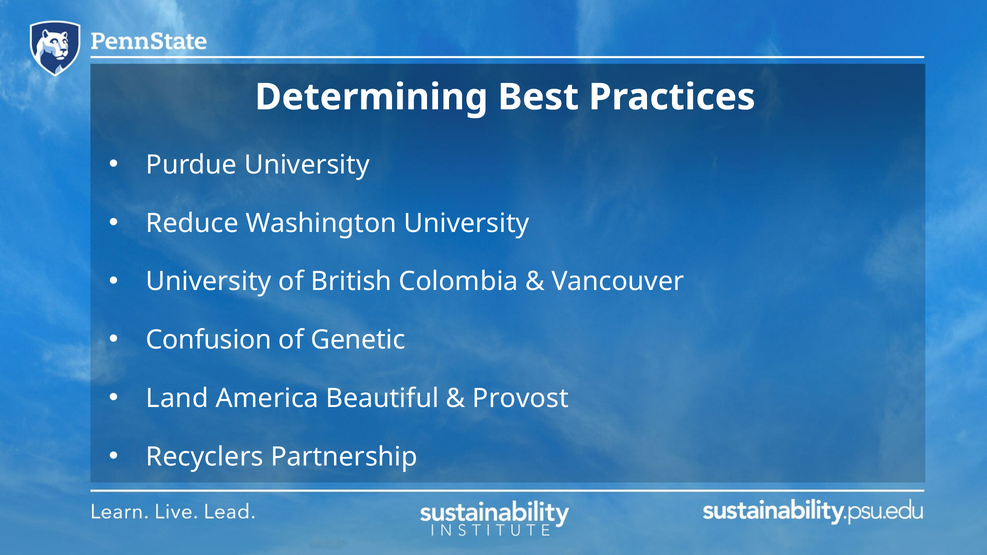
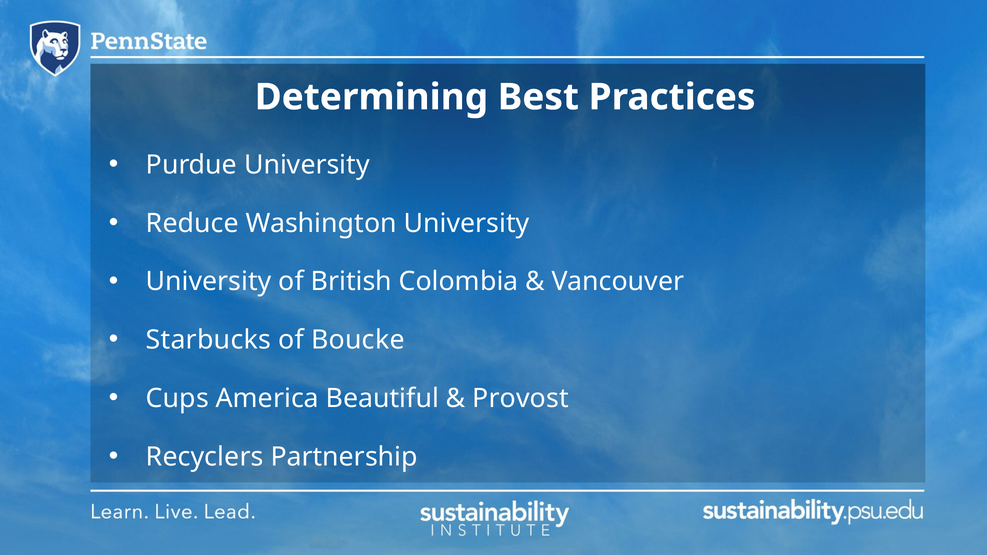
Confusion: Confusion -> Starbucks (209, 340)
Genetic: Genetic -> Boucke (358, 340)
Land: Land -> Cups (177, 399)
